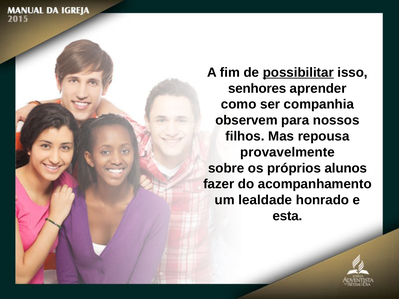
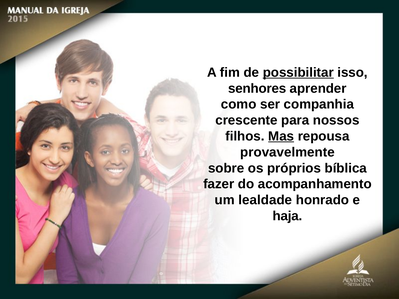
observem: observem -> crescente (246, 120)
Mas underline: none -> present (281, 136)
alunos: alunos -> bíblica (346, 168)
esta: esta -> haja (288, 216)
